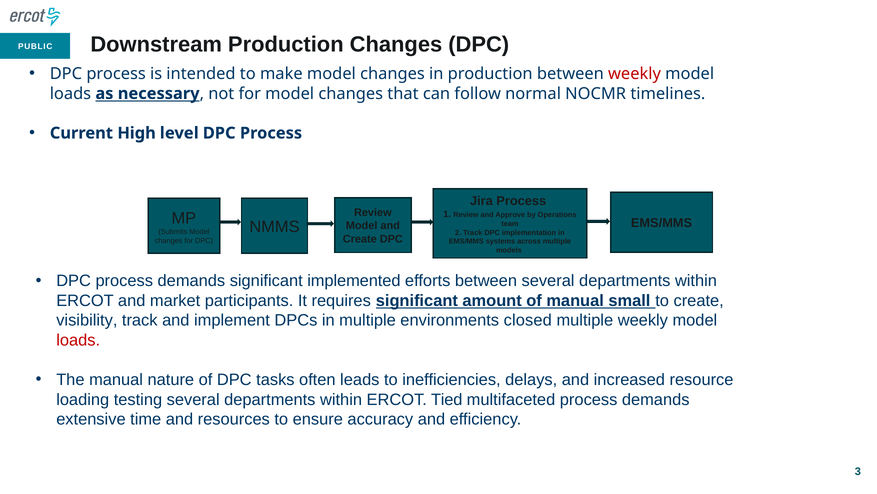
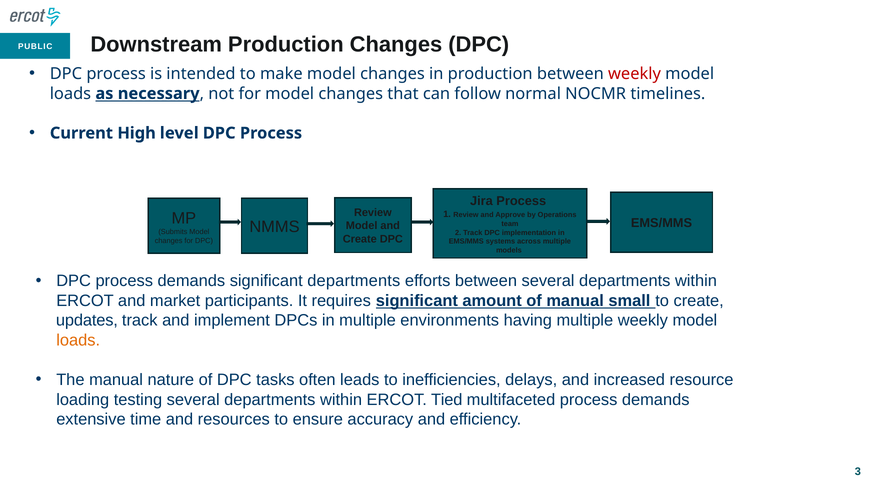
significant implemented: implemented -> departments (354, 281)
visibility: visibility -> updates (87, 320)
closed: closed -> having (528, 320)
loads colour: red -> orange (78, 340)
